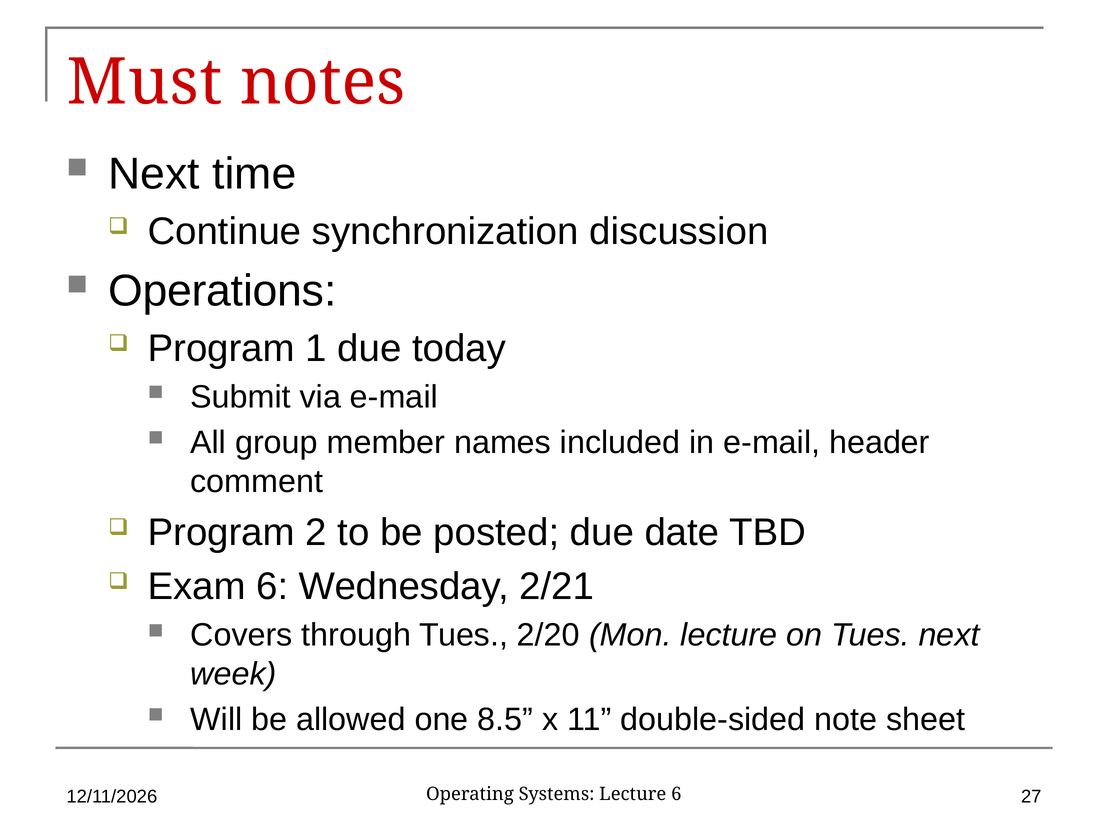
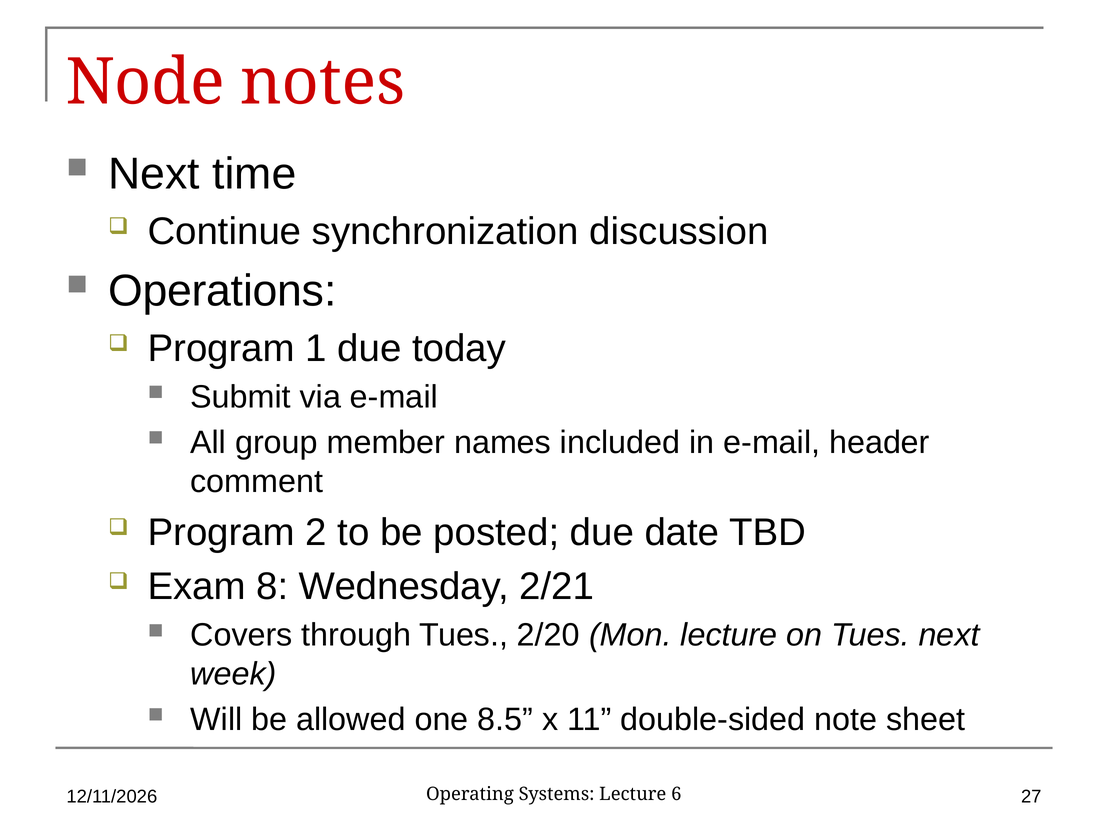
Must: Must -> Node (145, 83)
Exam 6: 6 -> 8 (272, 586)
